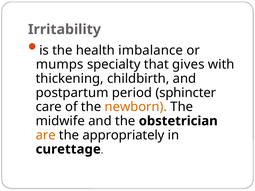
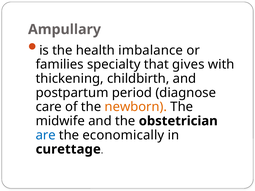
Irritability: Irritability -> Ampullary (64, 29)
mumps: mumps -> families (60, 65)
sphincter: sphincter -> diagnose (186, 93)
are colour: orange -> blue (46, 135)
appropriately: appropriately -> economically (123, 135)
